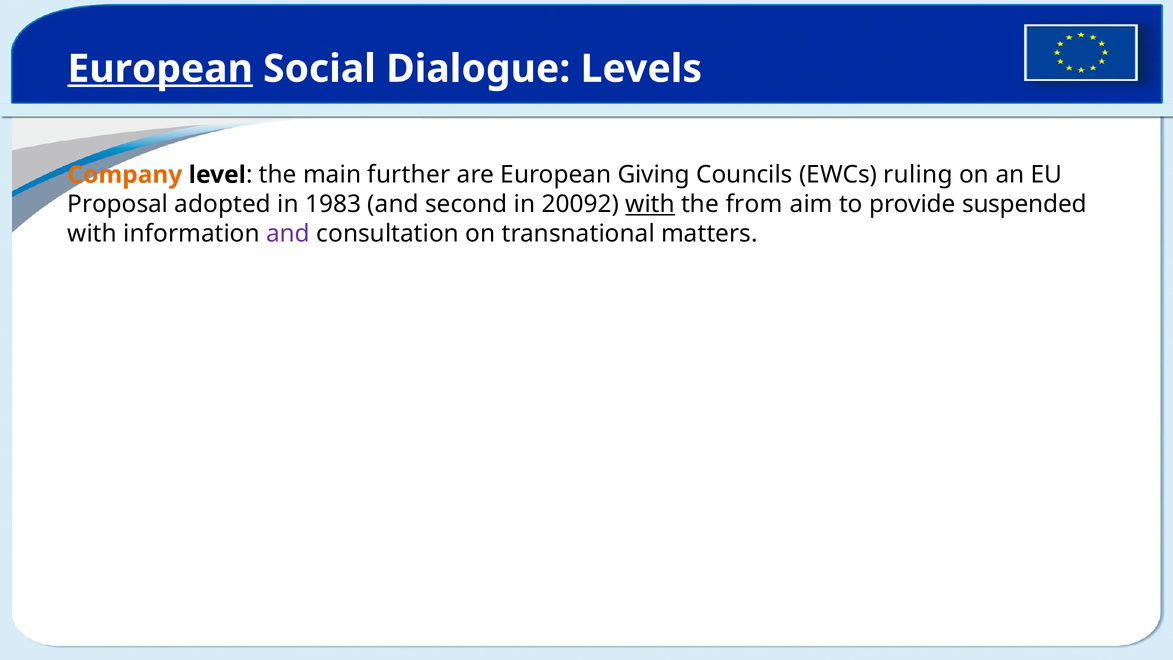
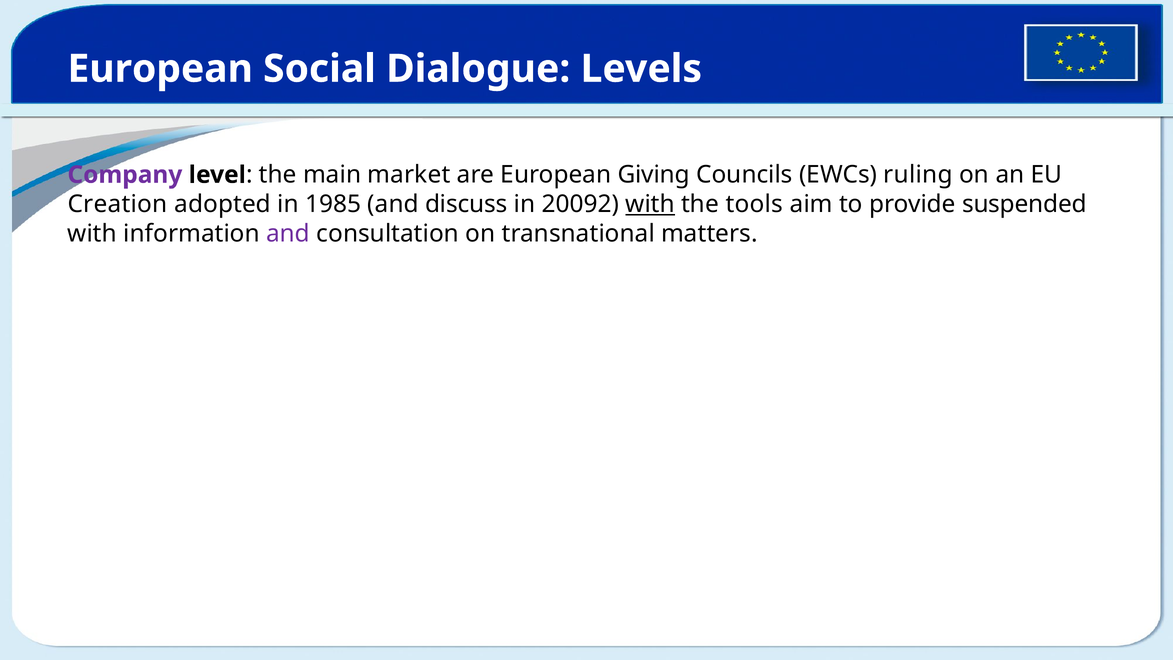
European underline: present -> none (160, 69)
Company colour: orange -> purple (125, 175)
further: further -> market (409, 175)
Proposal: Proposal -> Creation (118, 204)
1983: 1983 -> 1985 (333, 204)
second: second -> discuss (466, 204)
from: from -> tools (754, 204)
